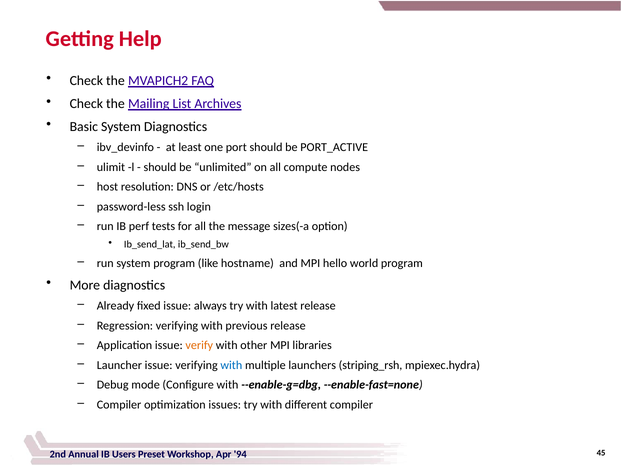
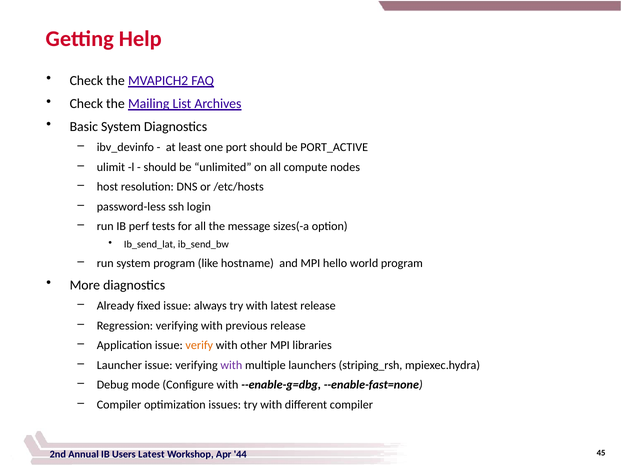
with colour: blue -> purple (231, 365)
Users Preset: Preset -> Latest (151, 454)
94: 94 -> 44 (240, 454)
